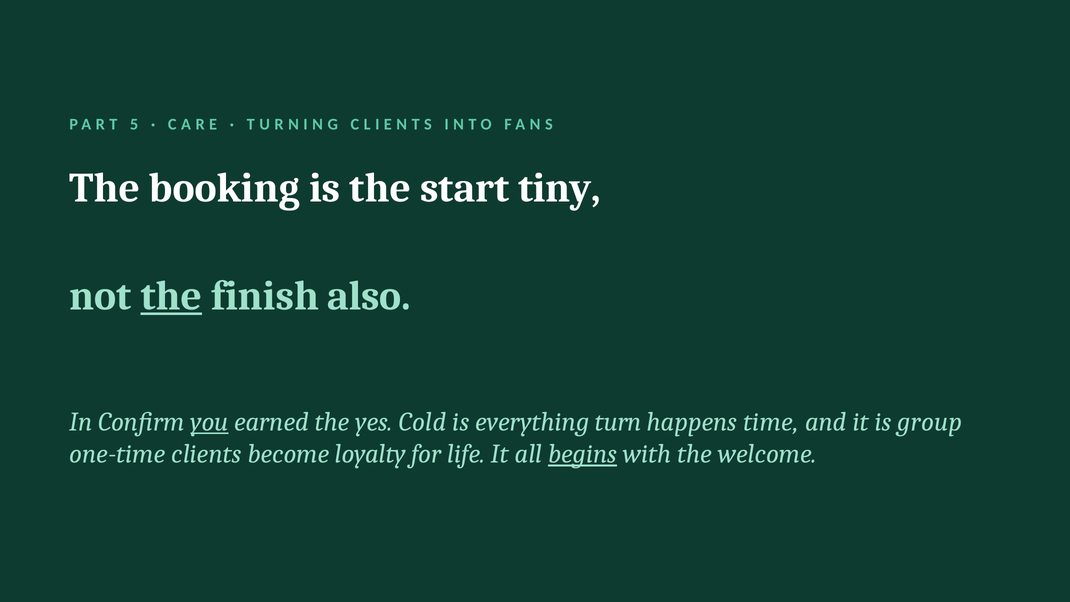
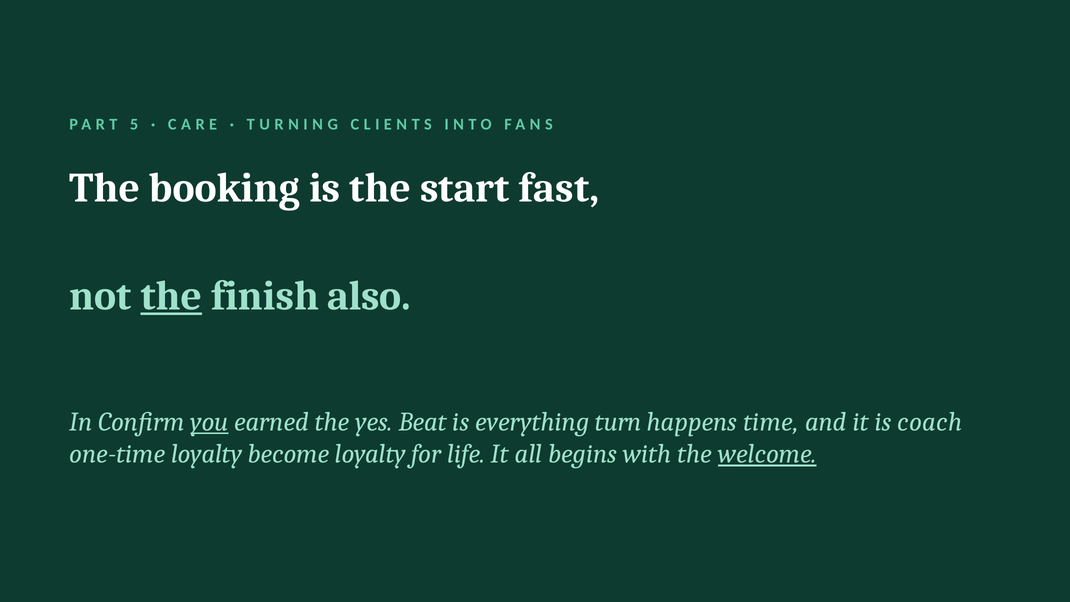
tiny: tiny -> fast (559, 188)
Cold: Cold -> Beat (423, 422)
group: group -> coach (930, 422)
one-time clients: clients -> loyalty (207, 454)
begins underline: present -> none (583, 454)
welcome underline: none -> present (767, 454)
